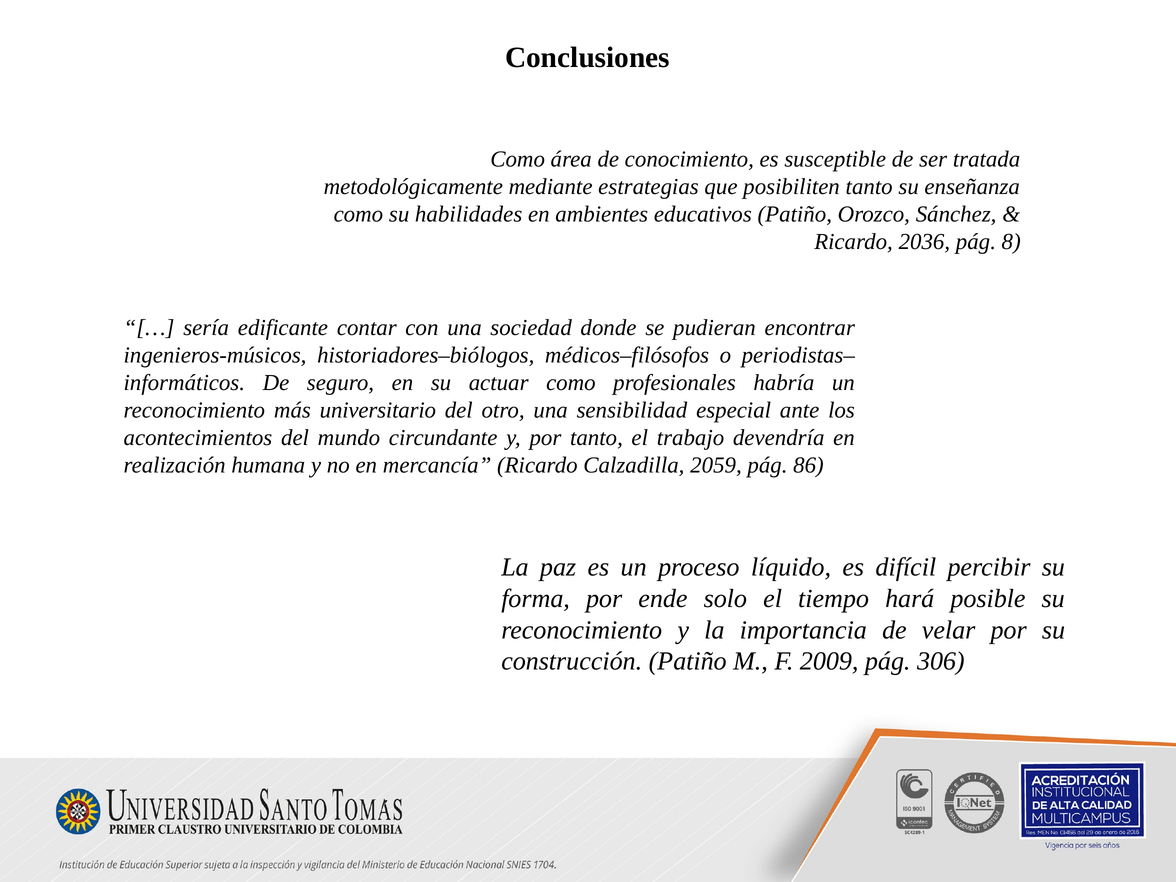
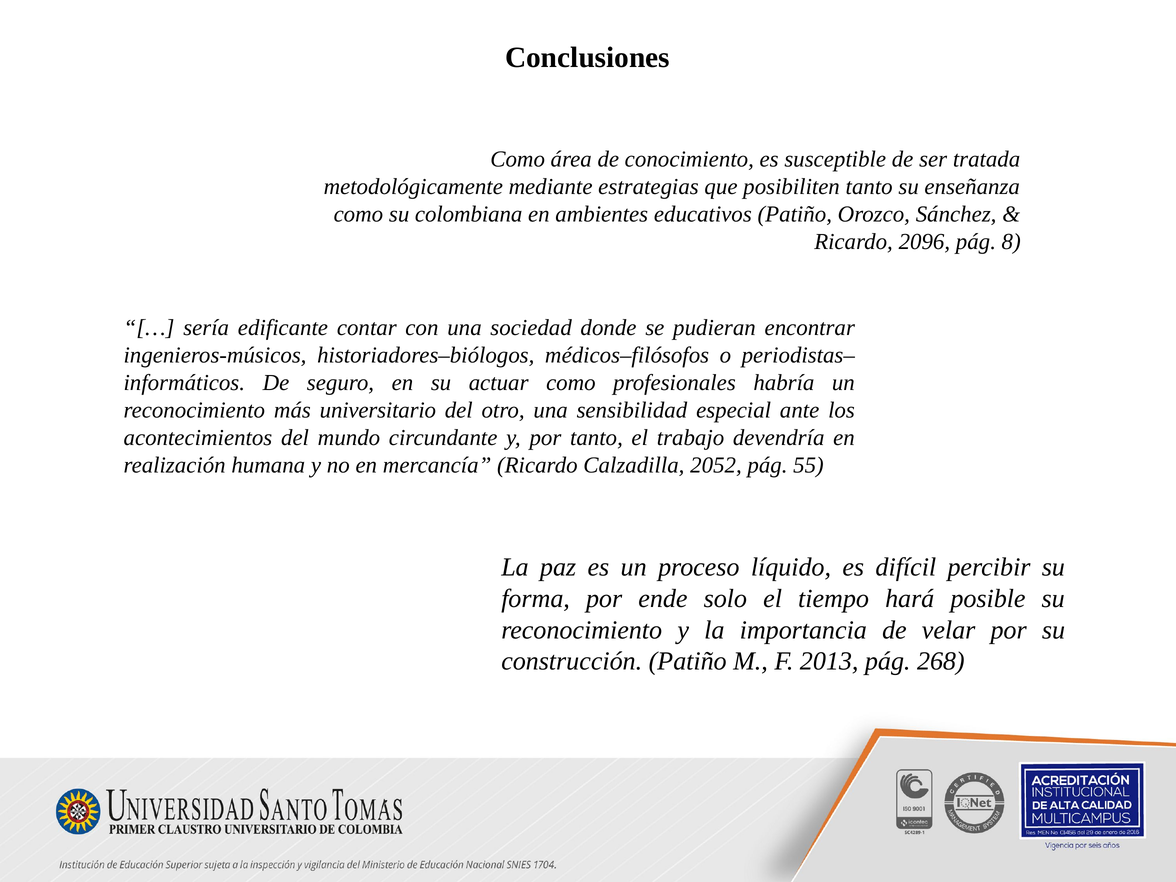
habilidades: habilidades -> colombiana (469, 214)
2036: 2036 -> 2096 (924, 242)
2059: 2059 -> 2052 (716, 465)
86: 86 -> 55 (808, 465)
2009: 2009 -> 2013 (829, 661)
306: 306 -> 268 (941, 661)
